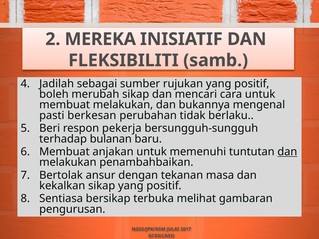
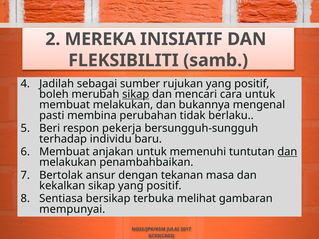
sikap underline: none -> present (136, 94)
berkesan: berkesan -> membina (92, 116)
bulanan: bulanan -> individu (111, 139)
pengurusan: pengurusan -> mempunyai (72, 209)
